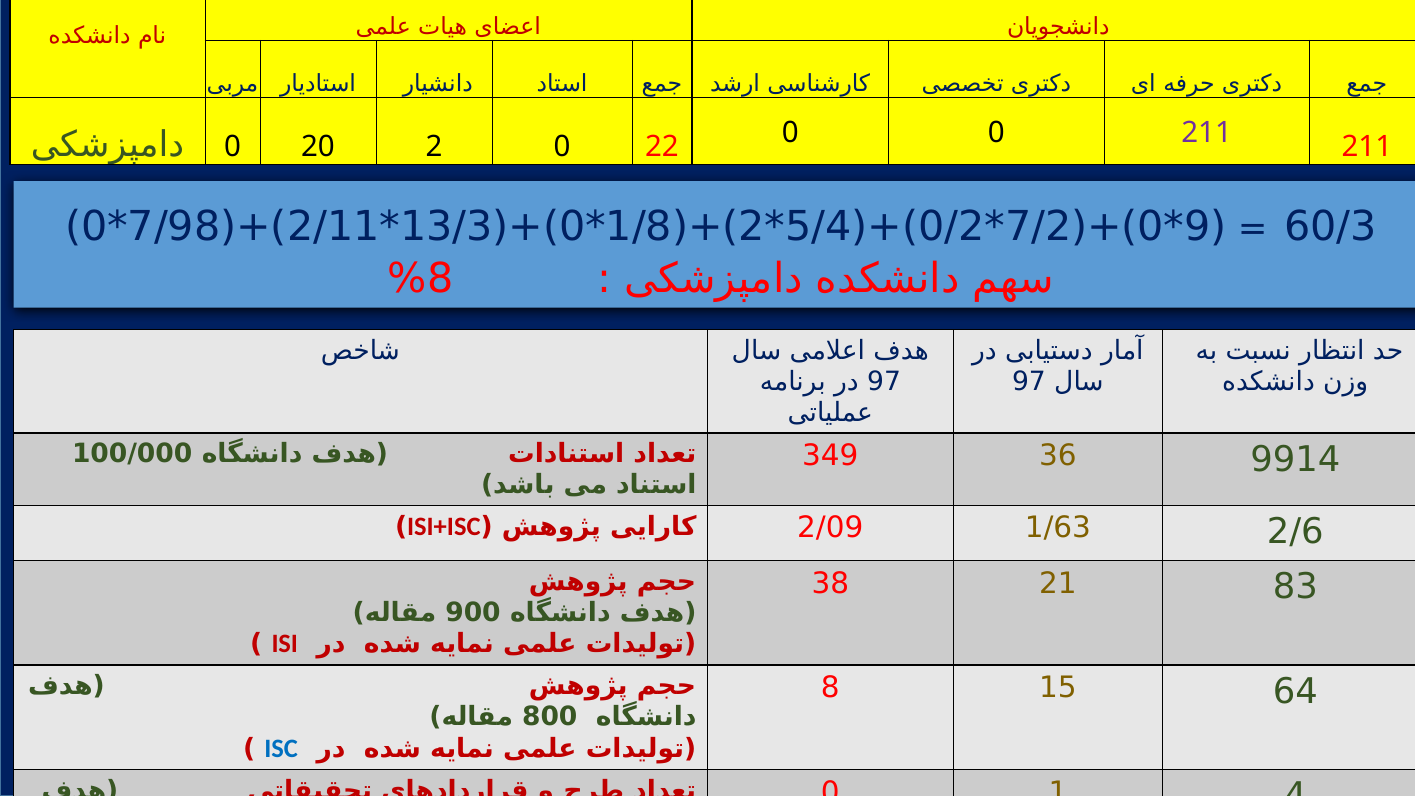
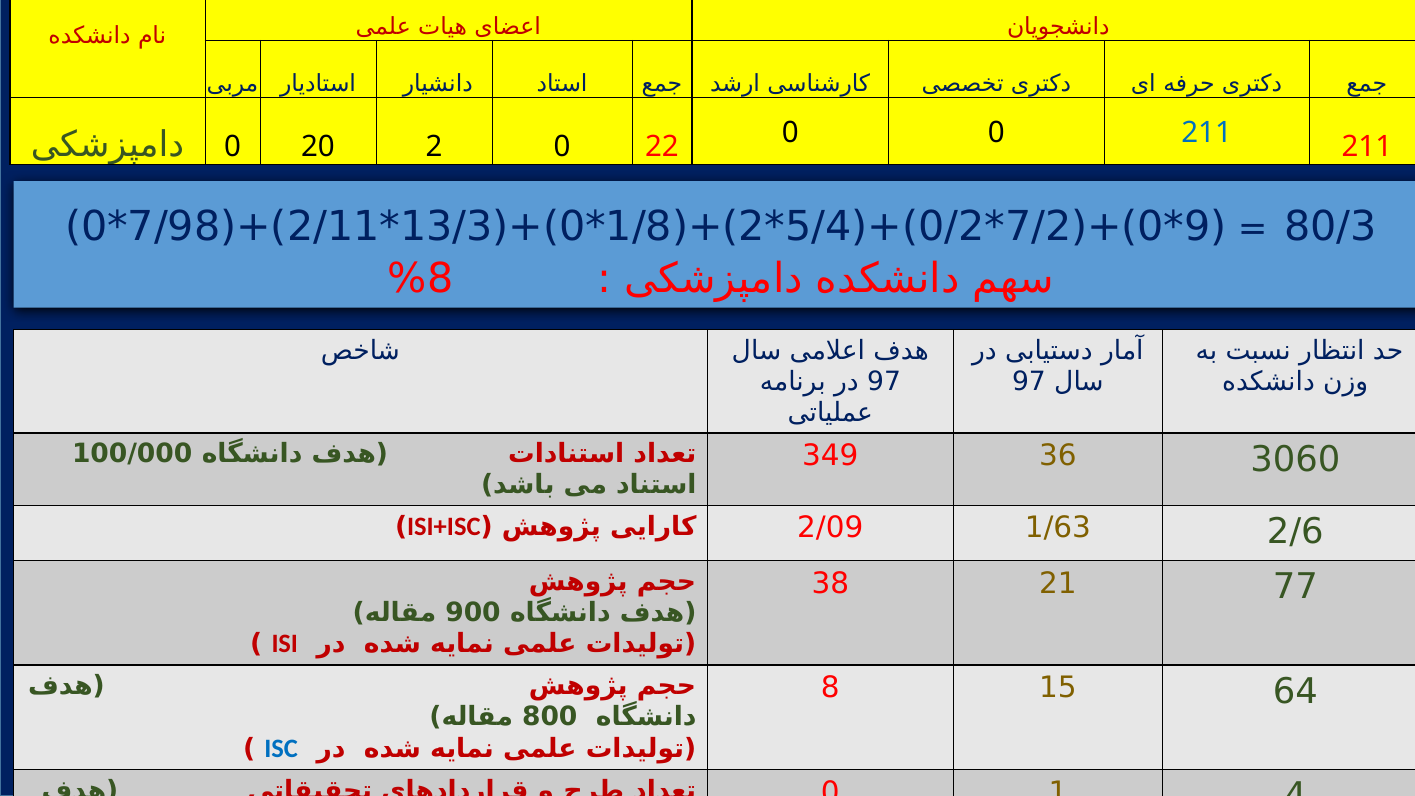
211 colour: purple -> blue (1207, 133)
60/3: 60/3 -> 80/3 (1331, 227)
9914: 9914 -> 3060 (1295, 459)
83: 83 -> 77 (1295, 587)
